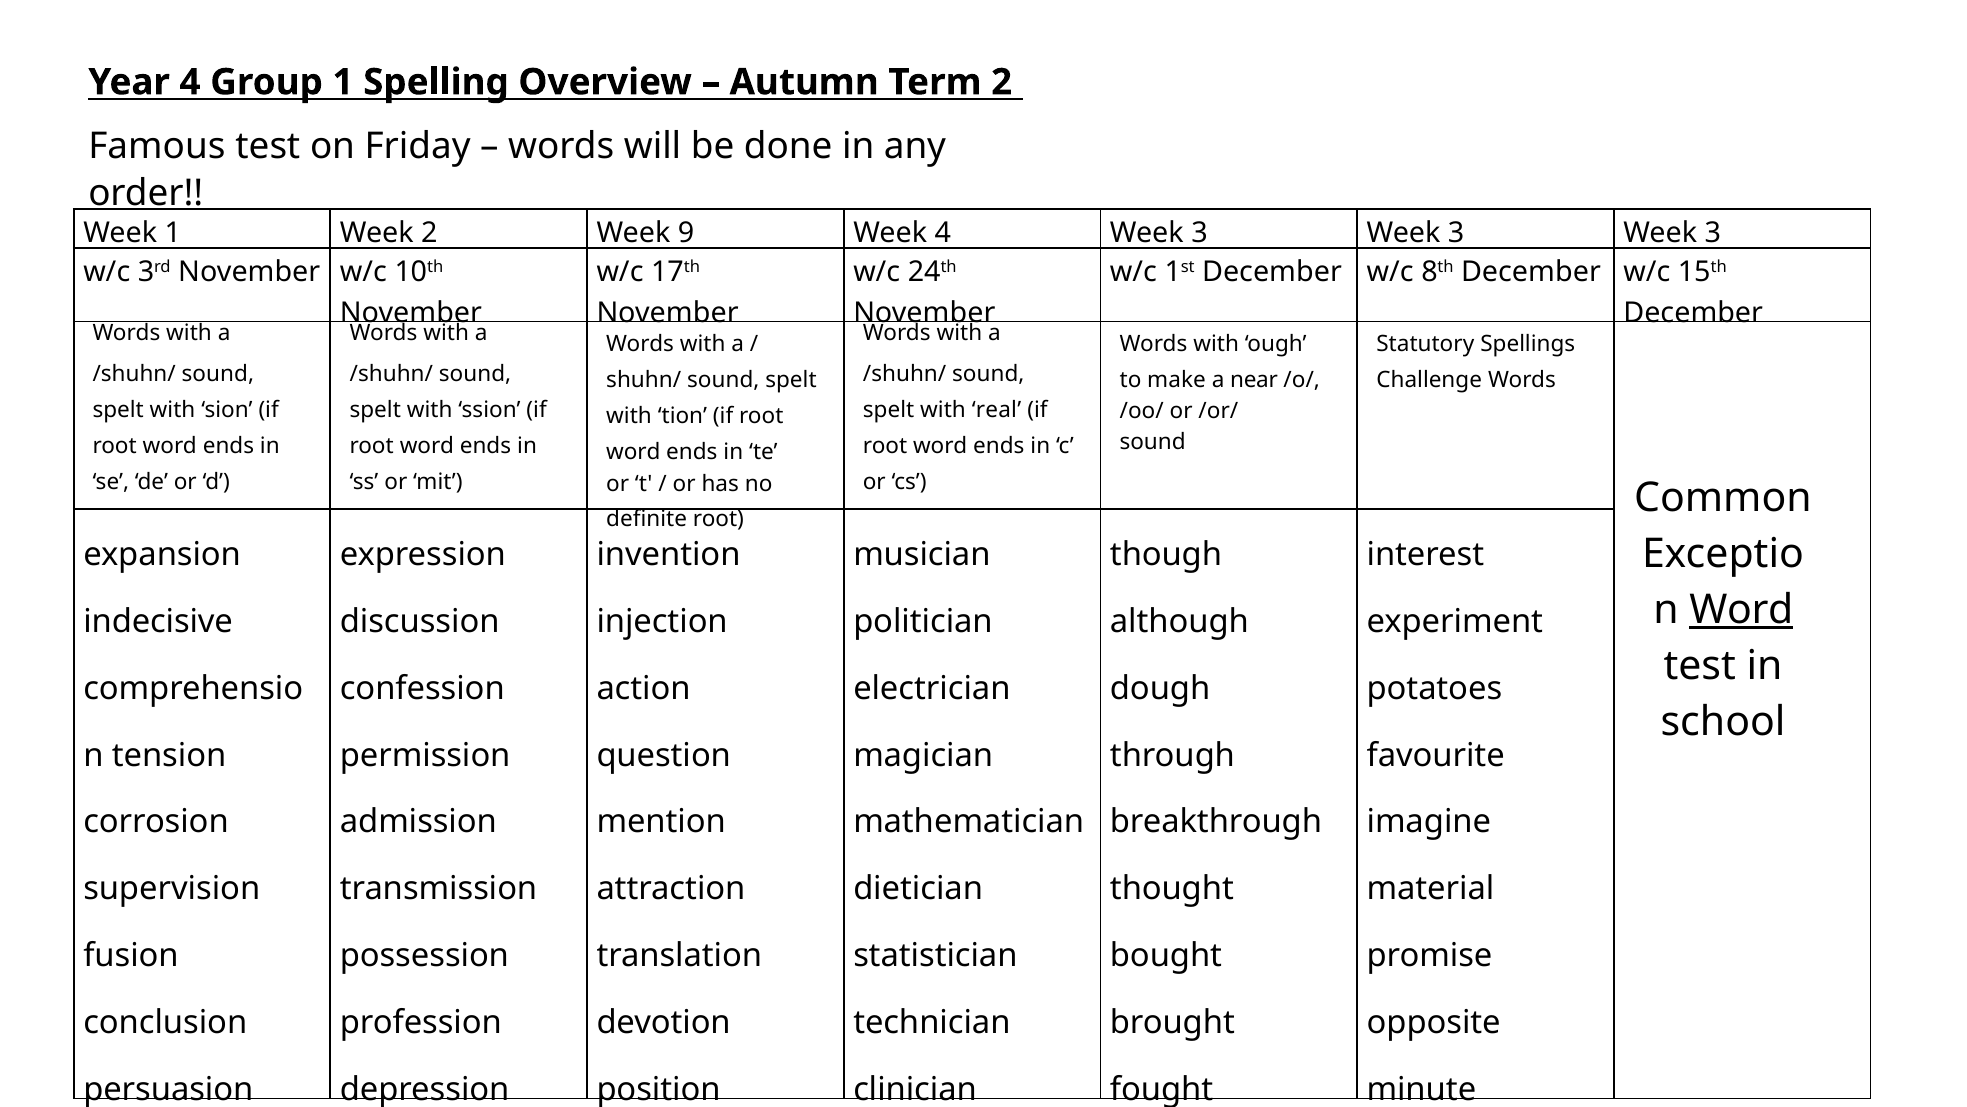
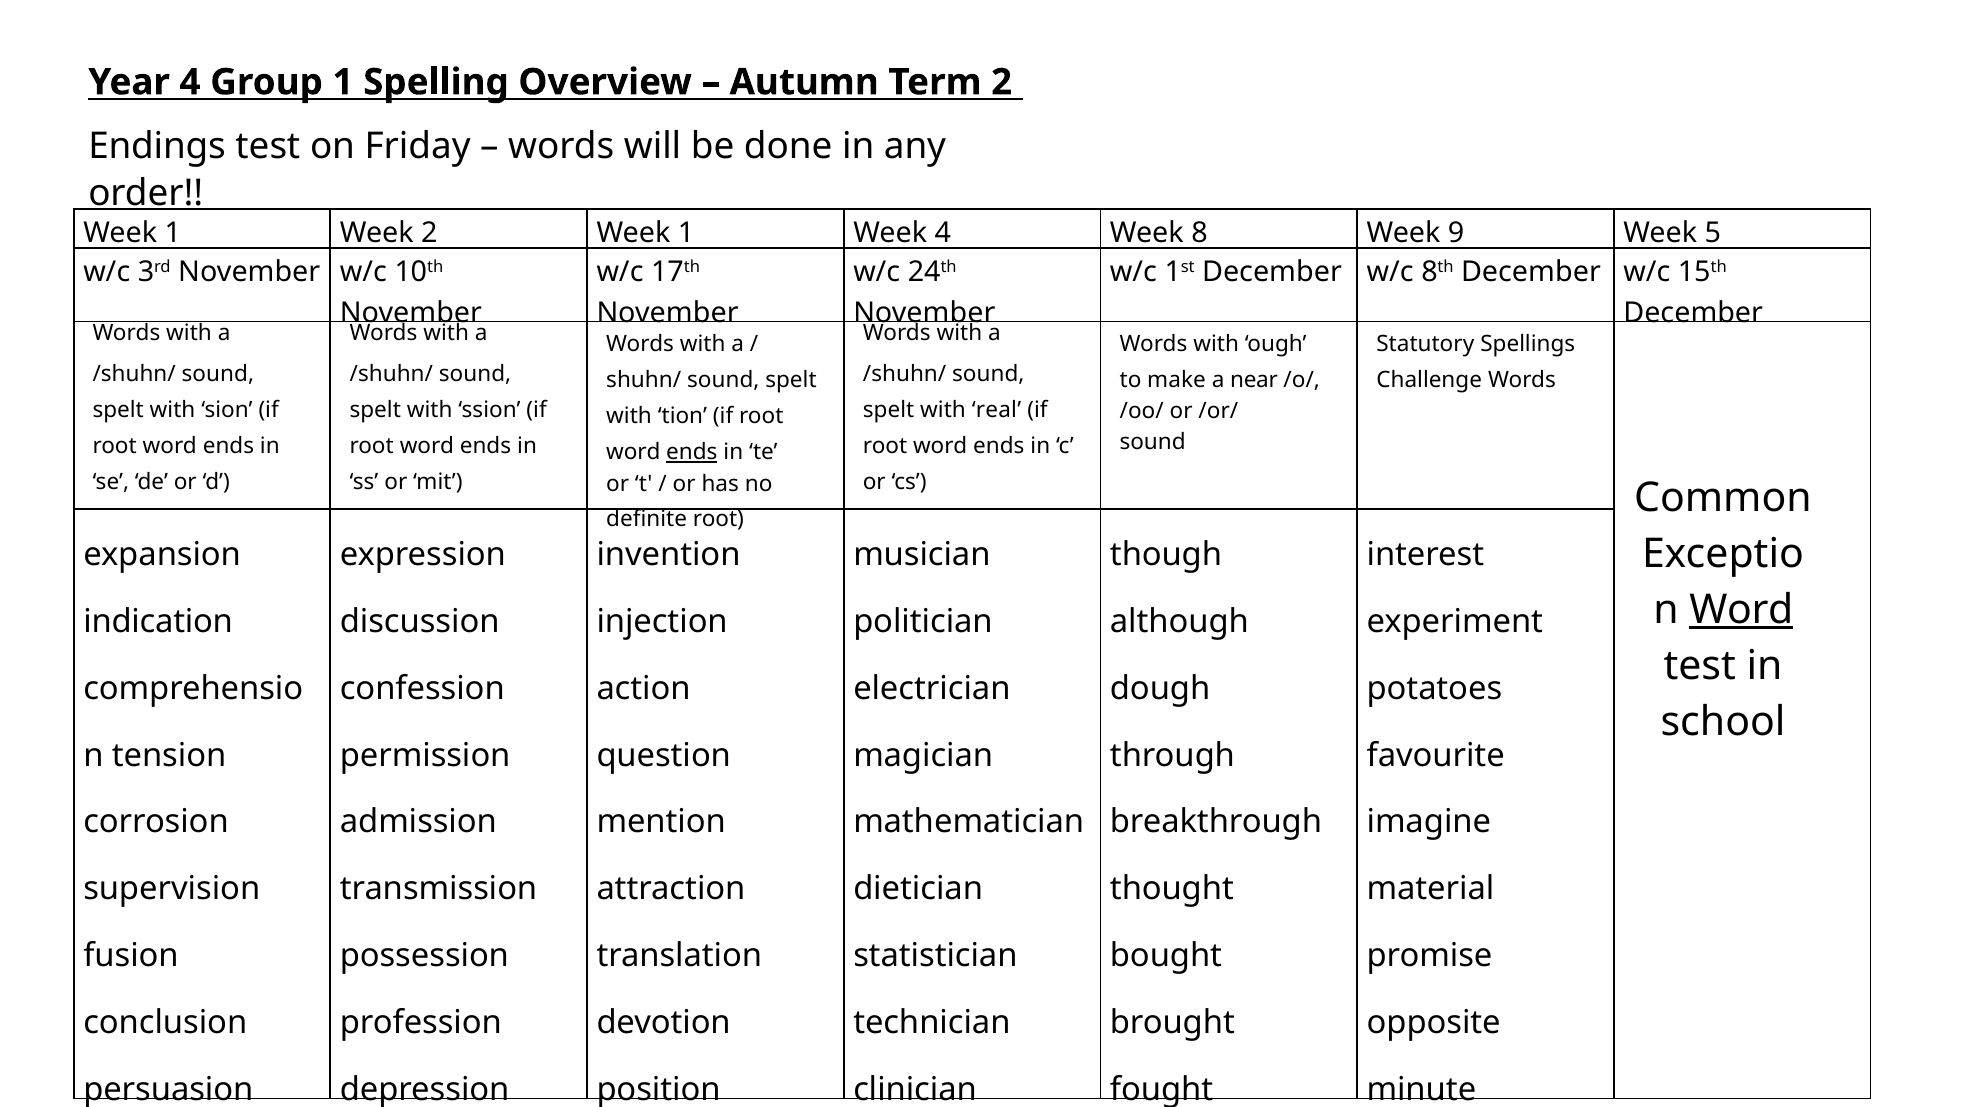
Famous: Famous -> Endings (157, 146)
2 Week 9: 9 -> 1 (686, 233)
4 Week 3: 3 -> 8 (1199, 233)
3: 3 -> 9 (1456, 233)
3: 3 -> 5 (1713, 233)
ends underline: none -> present (692, 452)
indecisive: indecisive -> indication (158, 622)
